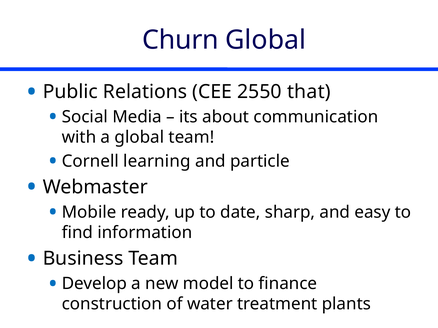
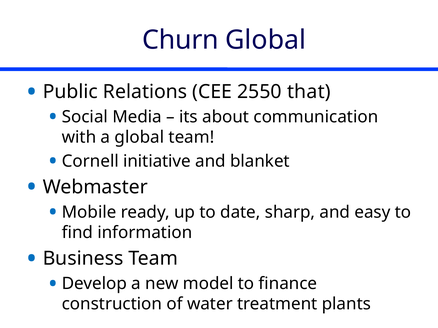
learning: learning -> initiative (157, 161)
particle: particle -> blanket (260, 161)
